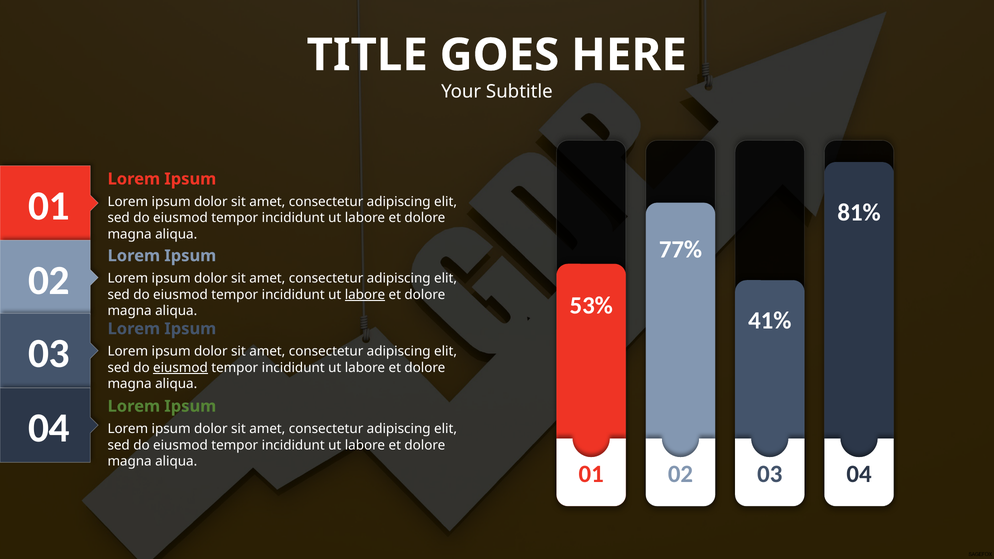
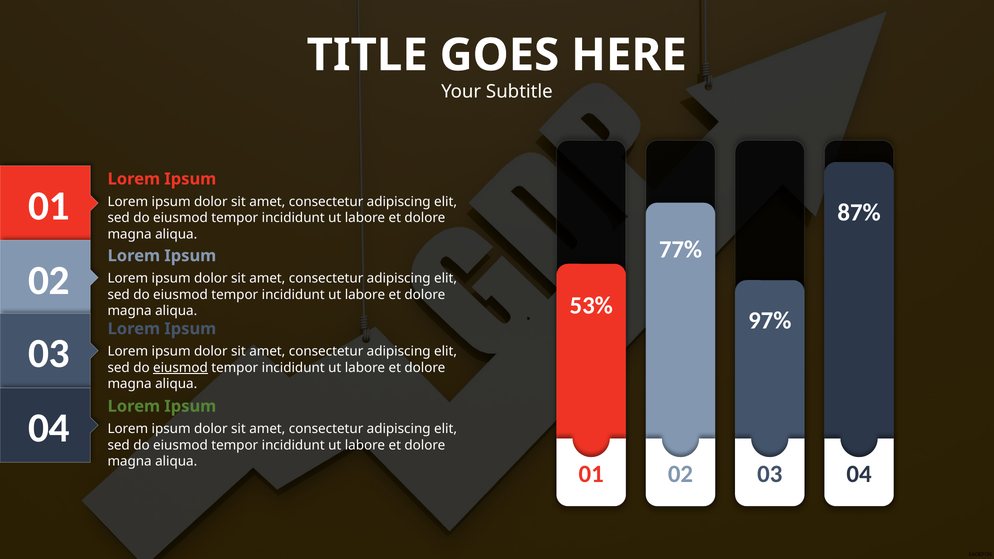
81%: 81% -> 87% (859, 213)
labore underline: present -> none (365, 295)
41%: 41% -> 97% (770, 320)
